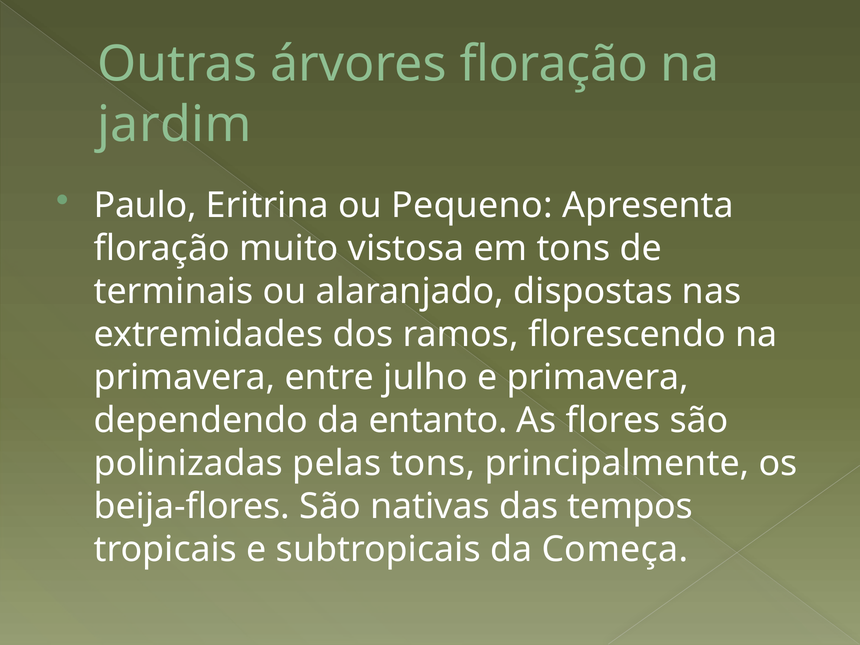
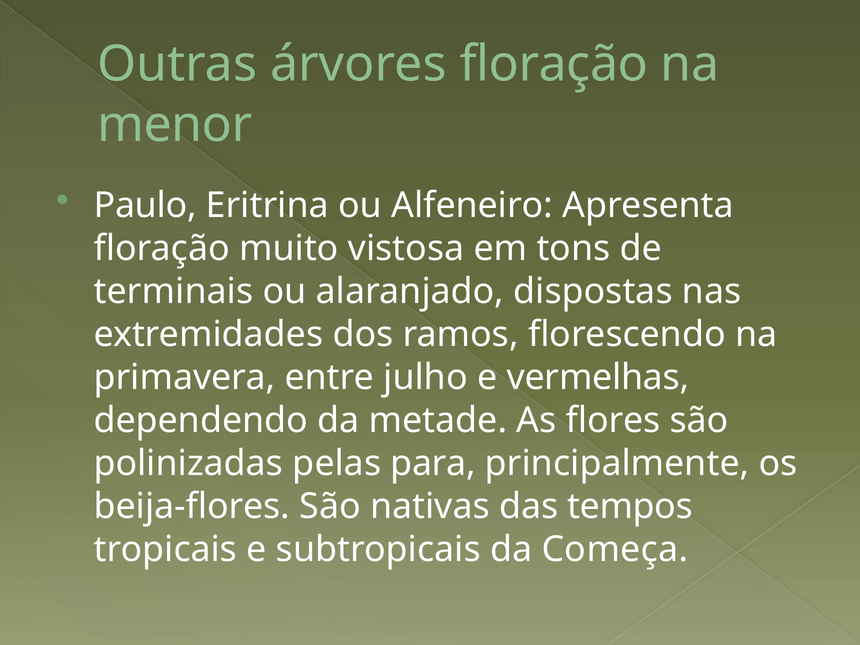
jardim: jardim -> menor (175, 125)
Pequeno: Pequeno -> Alfeneiro (472, 205)
e primavera: primavera -> vermelhas (598, 377)
entanto: entanto -> metade (438, 420)
pelas tons: tons -> para (433, 463)
